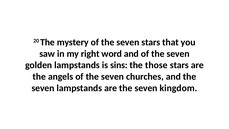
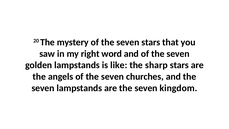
sins: sins -> like (119, 65)
those: those -> sharp (156, 65)
